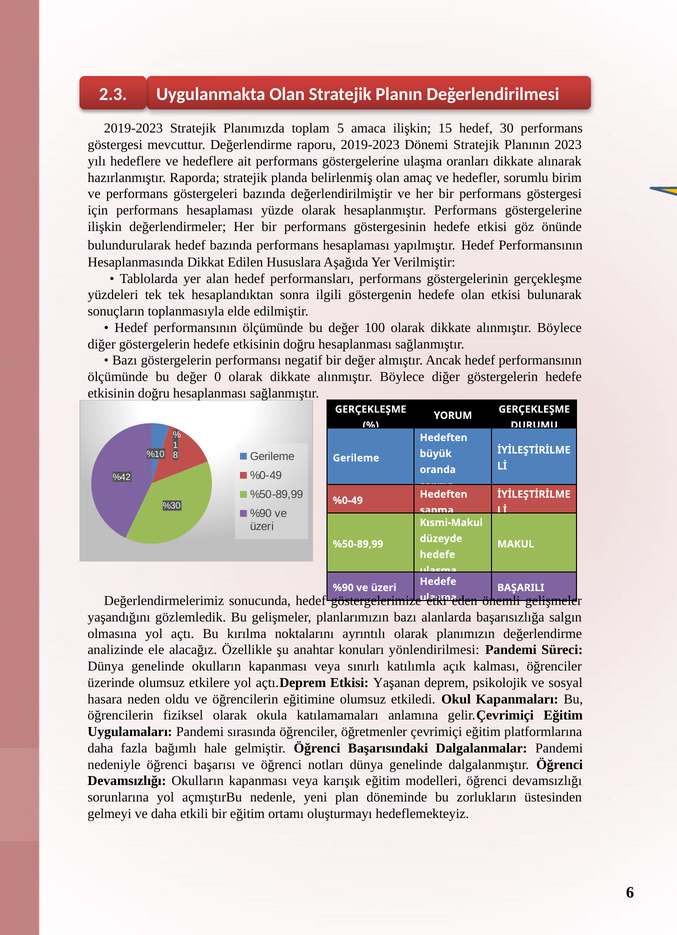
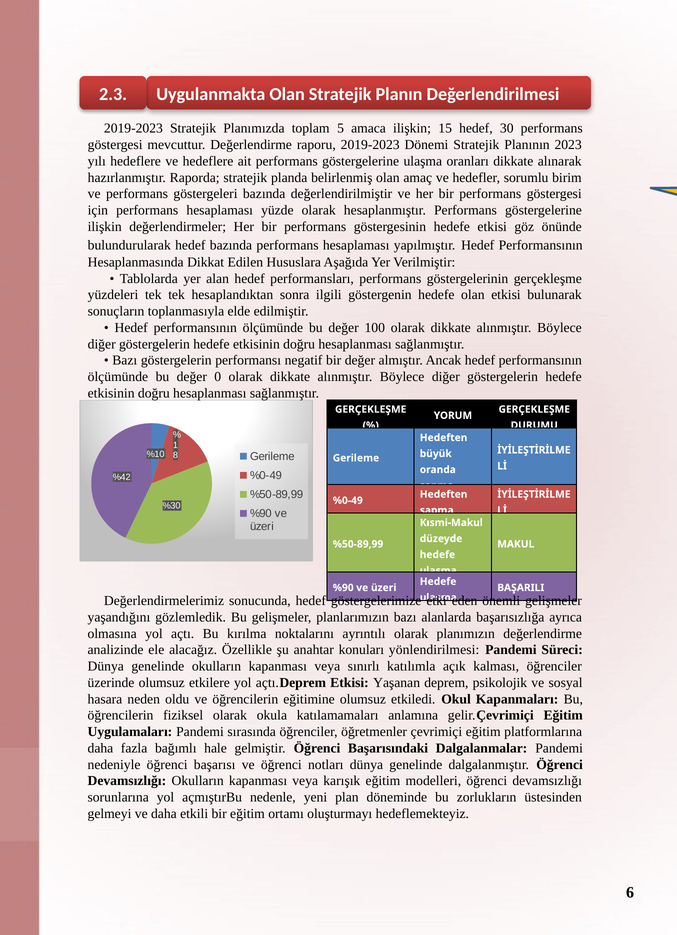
salgın: salgın -> ayrıca (566, 617)
